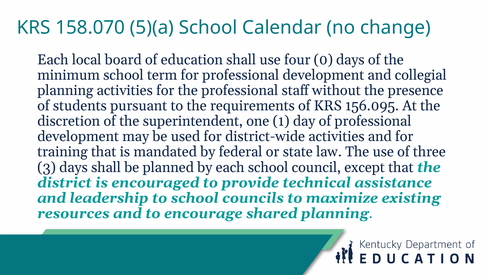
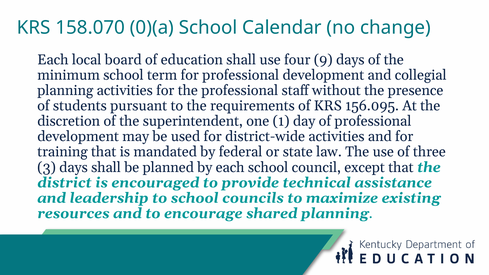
5)(a: 5)(a -> 0)(a (152, 28)
0: 0 -> 9 (323, 60)
